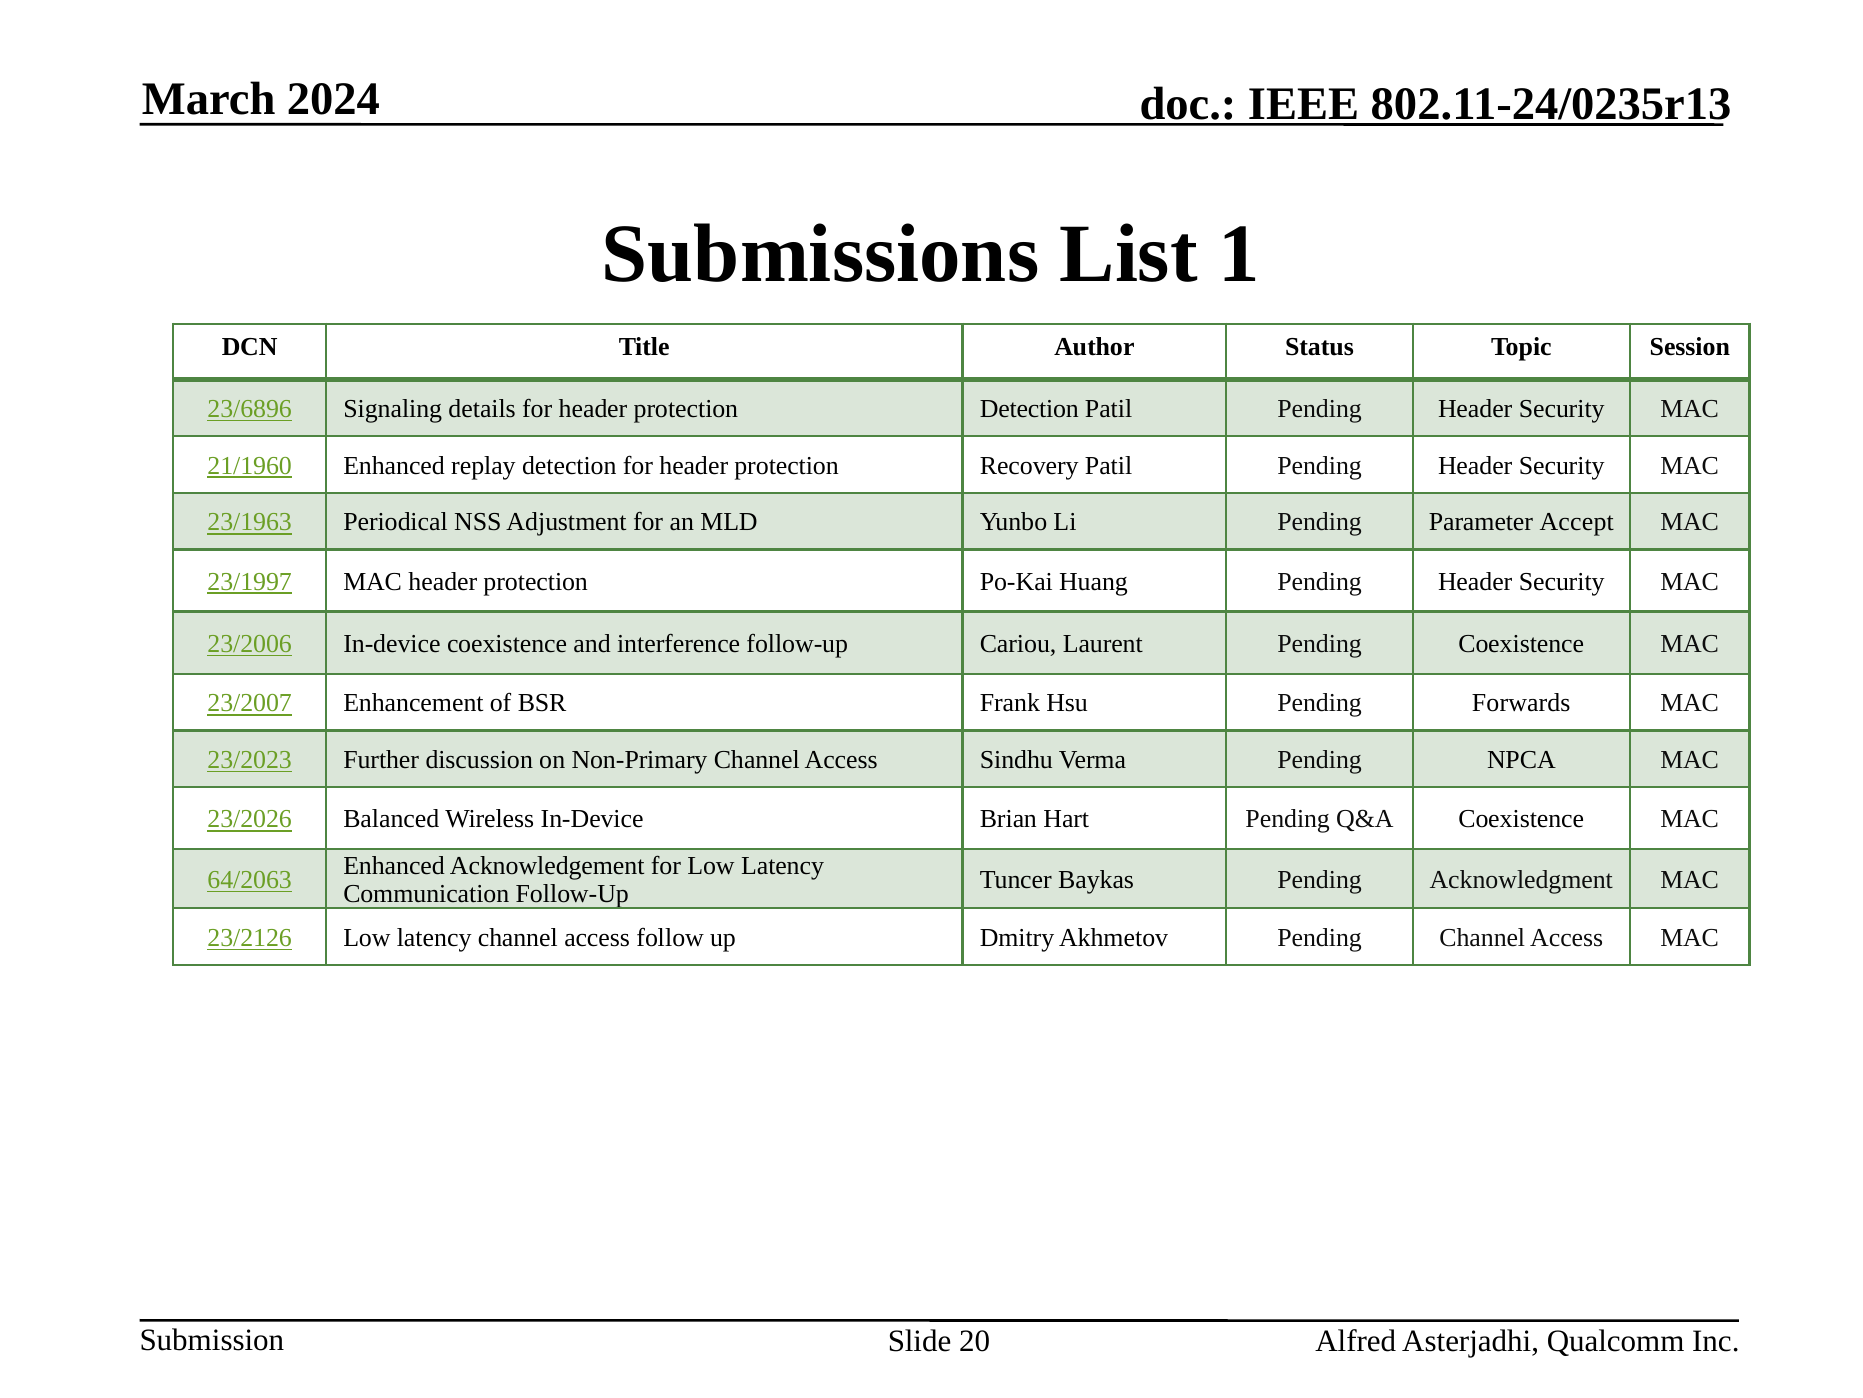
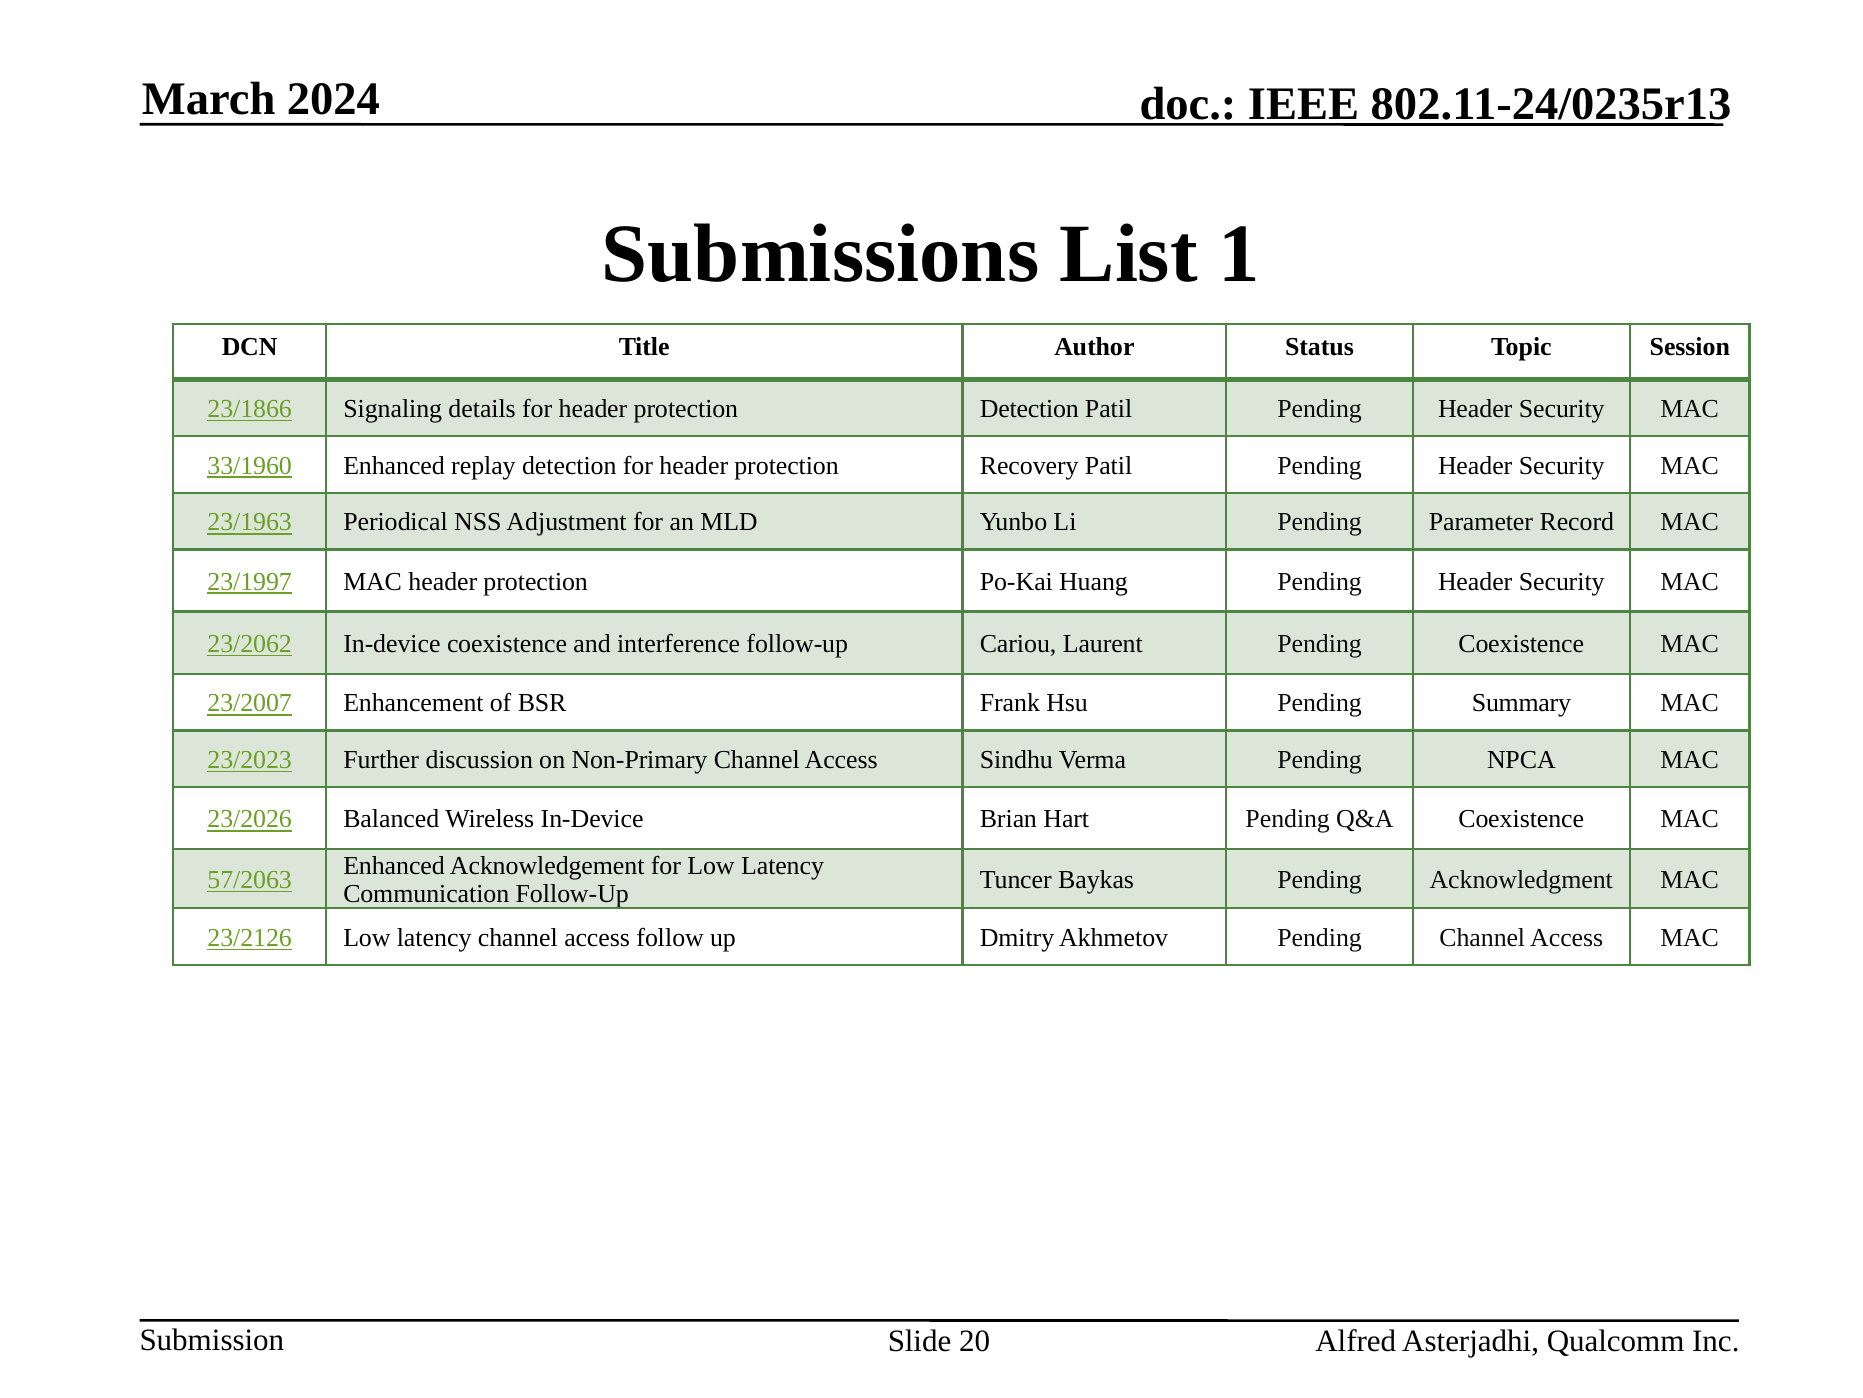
23/6896: 23/6896 -> 23/1866 (250, 409)
21/1960: 21/1960 -> 33/1960 (250, 465)
Accept: Accept -> Record (1577, 522)
23/2006: 23/2006 -> 23/2062 (250, 643)
Forwards: Forwards -> Summary (1521, 703)
64/2063: 64/2063 -> 57/2063 (250, 879)
